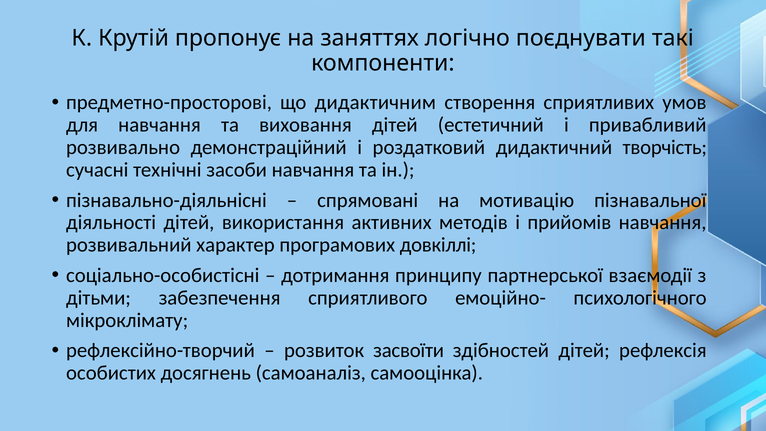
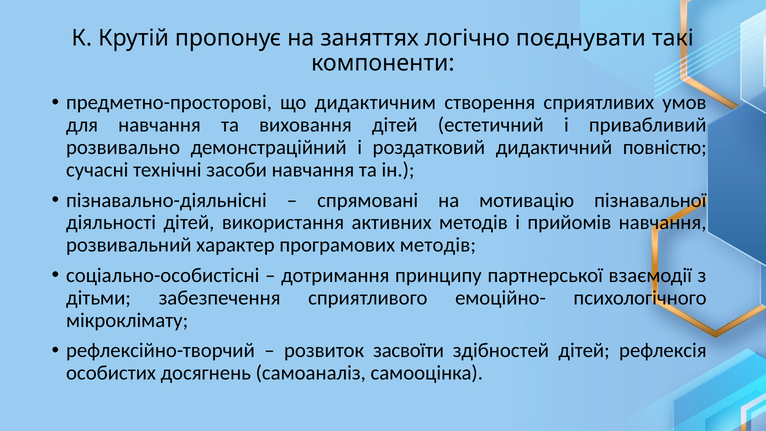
творчість: творчість -> повністю (665, 147)
програмових довкіллі: довкіллі -> методів (438, 245)
